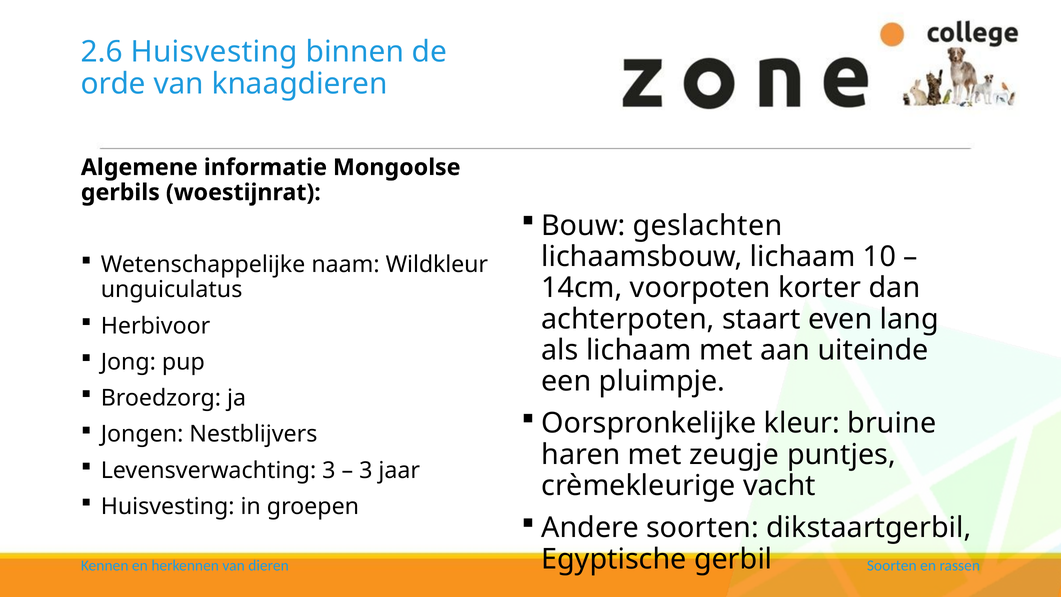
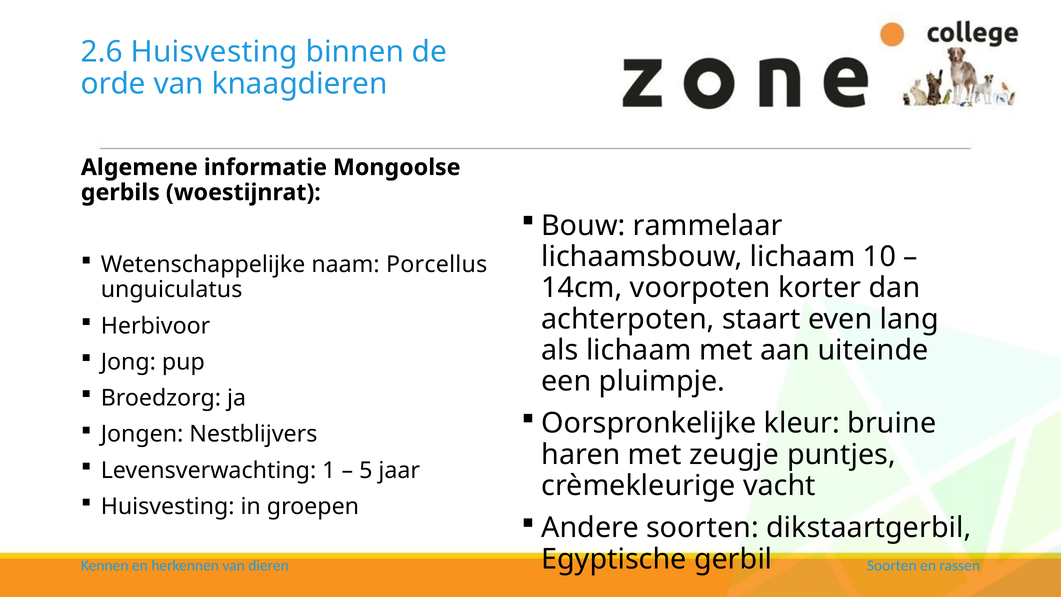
geslachten: geslachten -> rammelaar (708, 226)
Wildkleur: Wildkleur -> Porcellus (437, 265)
Levensverwachting 3: 3 -> 1 (329, 470)
3: 3 -> 5 (366, 470)
